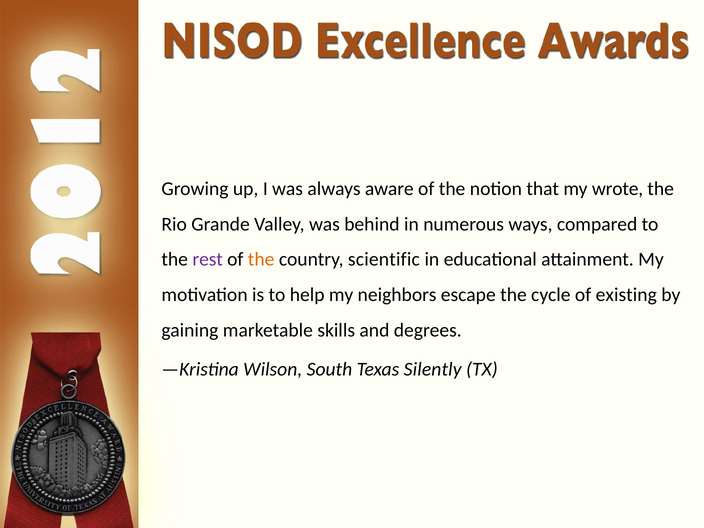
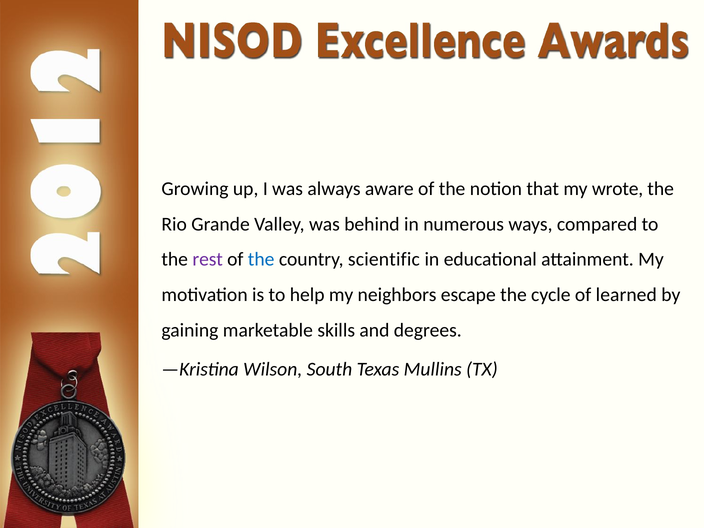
the colour: orange -> blue (261, 260)
existing: existing -> learned (626, 295)
Silently: Silently -> Mullins (433, 369)
